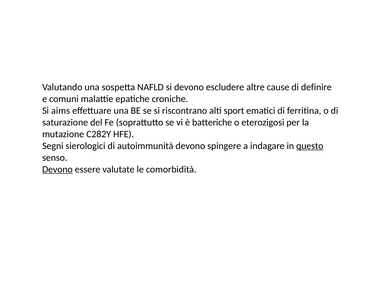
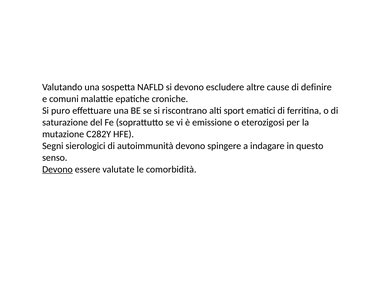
aims: aims -> puro (61, 111)
batteriche: batteriche -> emissione (212, 122)
questo underline: present -> none (310, 146)
